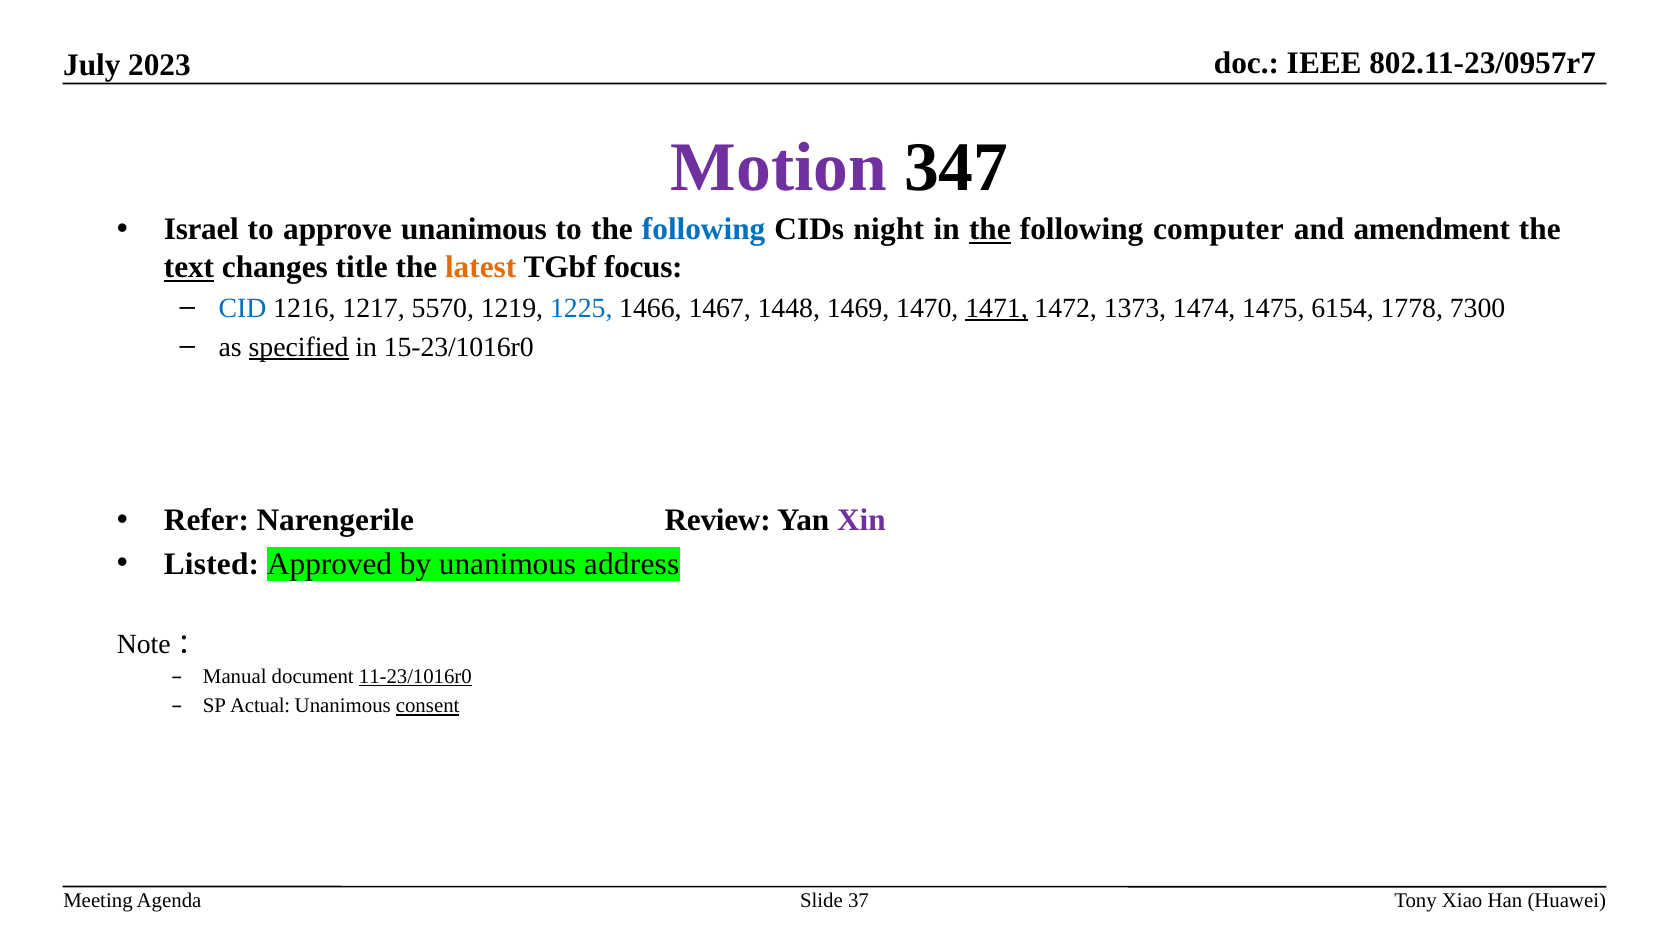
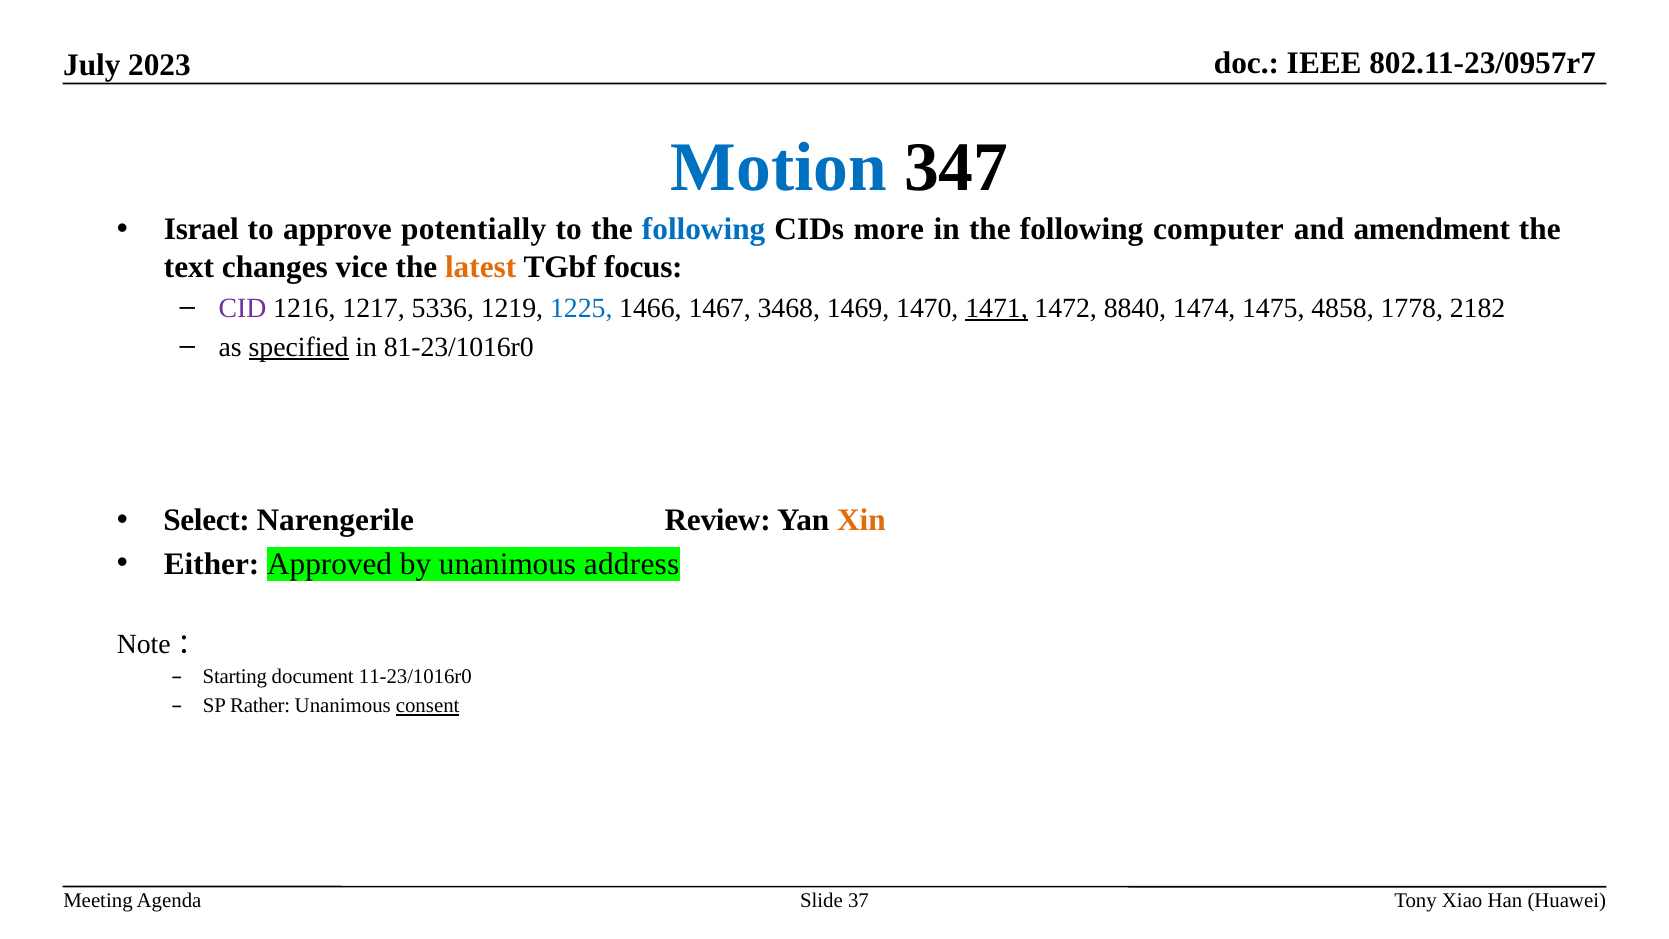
Motion colour: purple -> blue (779, 168)
approve unanimous: unanimous -> potentially (474, 230)
night: night -> more (889, 230)
the underline: present -> none (990, 230)
text underline: present -> none (189, 267)
title: title -> vice (362, 267)
CID colour: blue -> purple (243, 308)
5570: 5570 -> 5336 (443, 308)
1448: 1448 -> 3468 (789, 308)
1373: 1373 -> 8840 (1135, 308)
6154: 6154 -> 4858 (1343, 308)
7300: 7300 -> 2182 (1478, 308)
15-23/1016r0: 15-23/1016r0 -> 81-23/1016r0 (459, 347)
Refer: Refer -> Select (207, 520)
Xin colour: purple -> orange (861, 520)
Listed: Listed -> Either (212, 564)
Manual: Manual -> Starting (235, 677)
11-23/1016r0 underline: present -> none (415, 677)
Actual: Actual -> Rather (260, 706)
